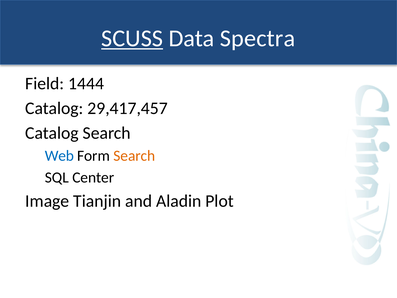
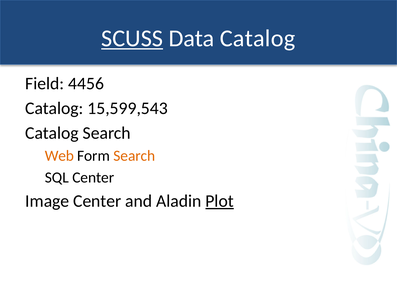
Data Spectra: Spectra -> Catalog (257, 38)
1444: 1444 -> 4456 (86, 83)
29,417,457: 29,417,457 -> 15,599,543 (128, 108)
Web colour: blue -> orange (59, 156)
Image Tianjin: Tianjin -> Center (97, 201)
Plot underline: none -> present (220, 201)
